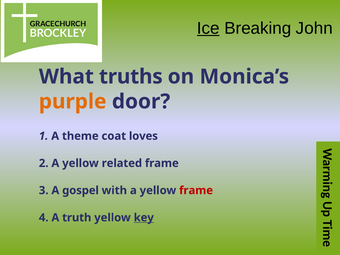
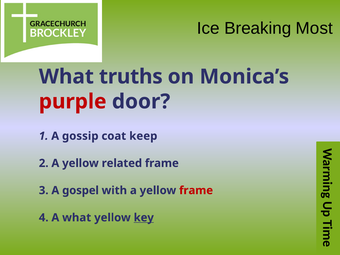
Ice underline: present -> none (208, 28)
John: John -> Most (314, 28)
purple colour: orange -> red (73, 102)
theme: theme -> gossip (80, 136)
loves: loves -> keep (143, 136)
A truth: truth -> what (77, 218)
